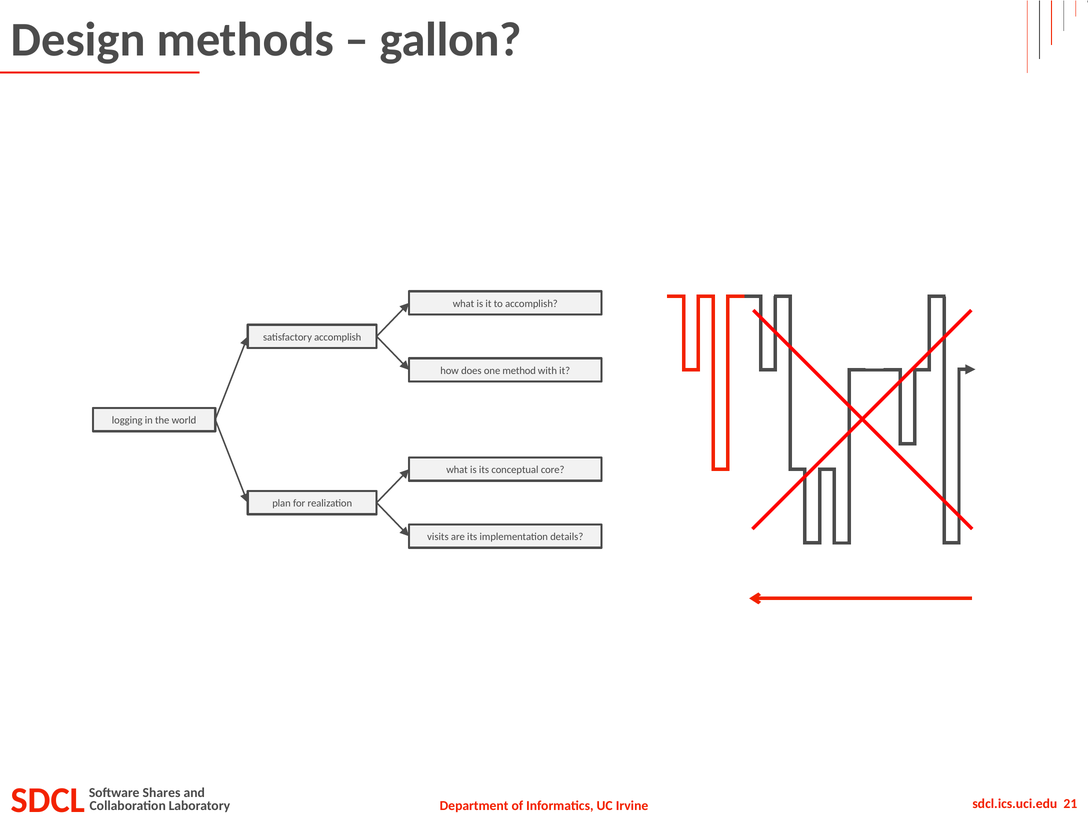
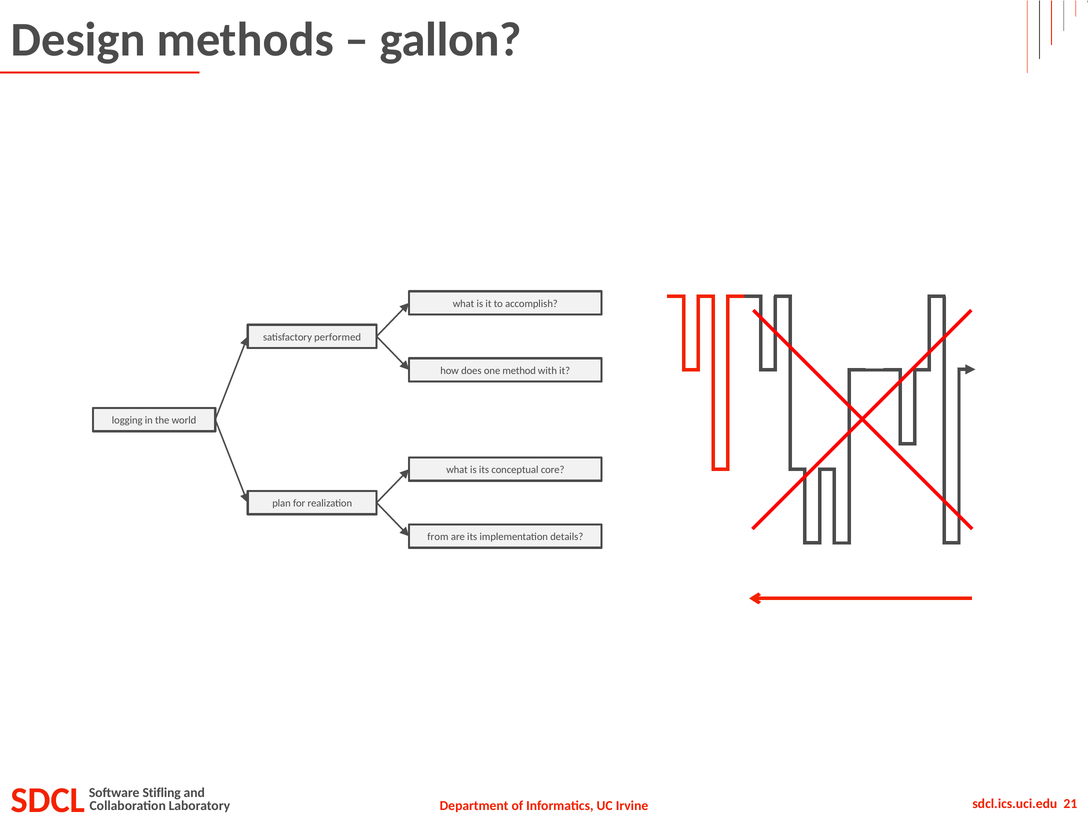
satisfactory accomplish: accomplish -> performed (338, 337)
visits: visits -> from (438, 537)
Shares: Shares -> Stifling (162, 793)
